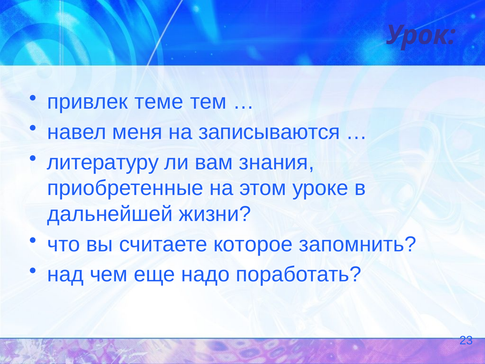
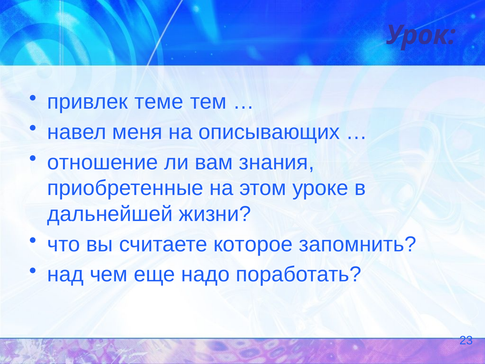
записываются: записываются -> описывающих (269, 132)
литературу: литературу -> отношение (103, 162)
